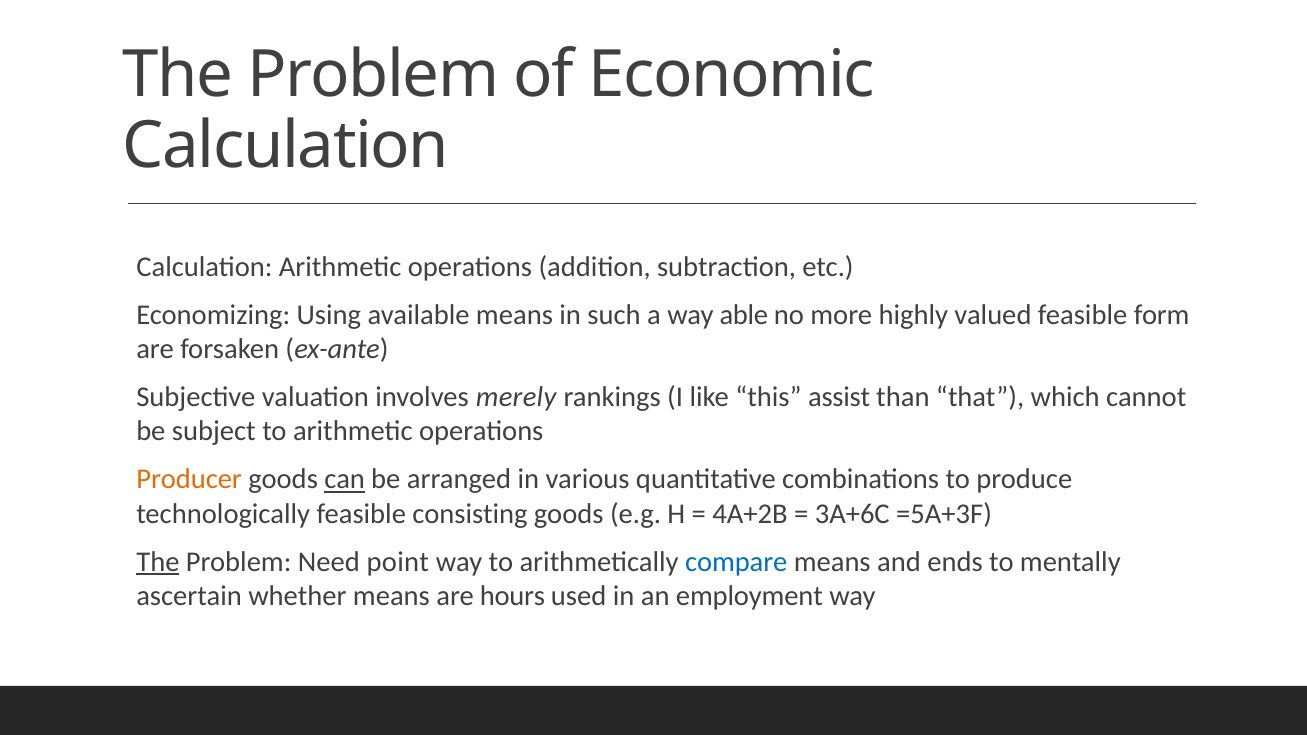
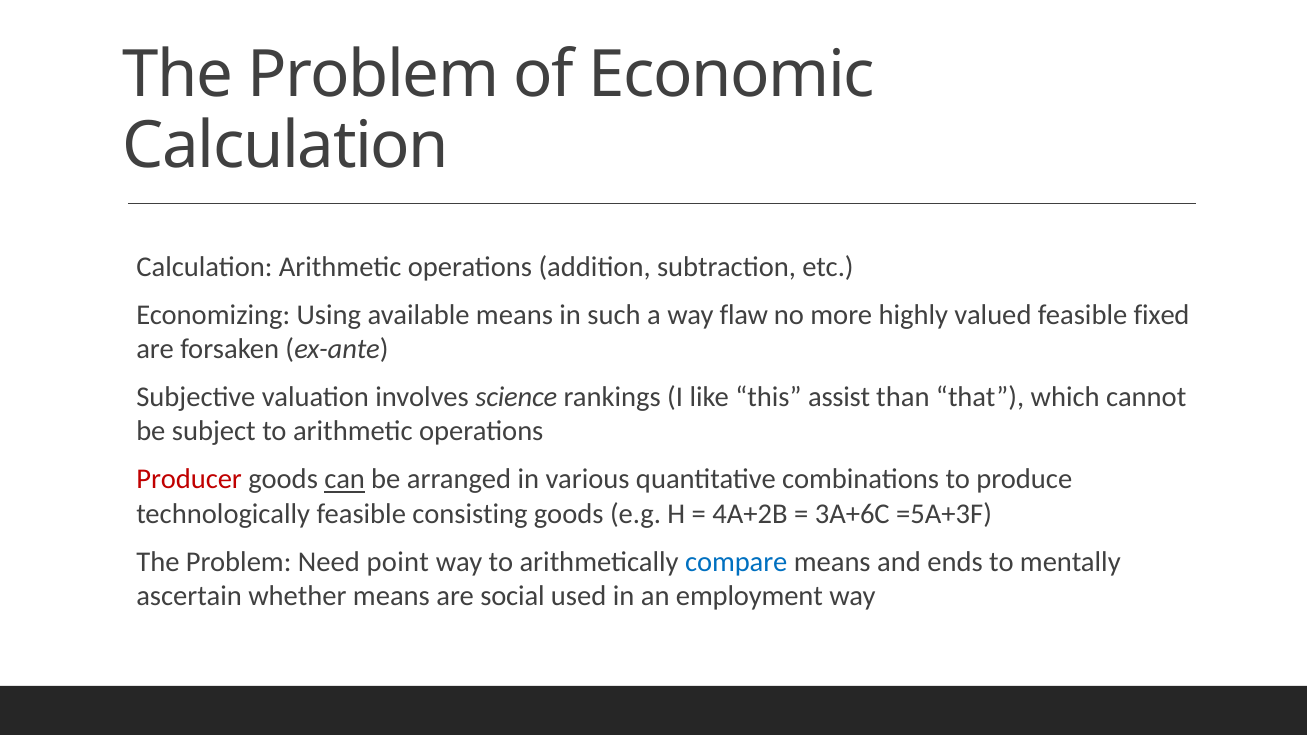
able: able -> flaw (744, 315)
form: form -> fixed (1162, 315)
merely: merely -> science (516, 397)
Producer colour: orange -> red (189, 480)
The underline: present -> none (158, 562)
hours: hours -> social (512, 596)
